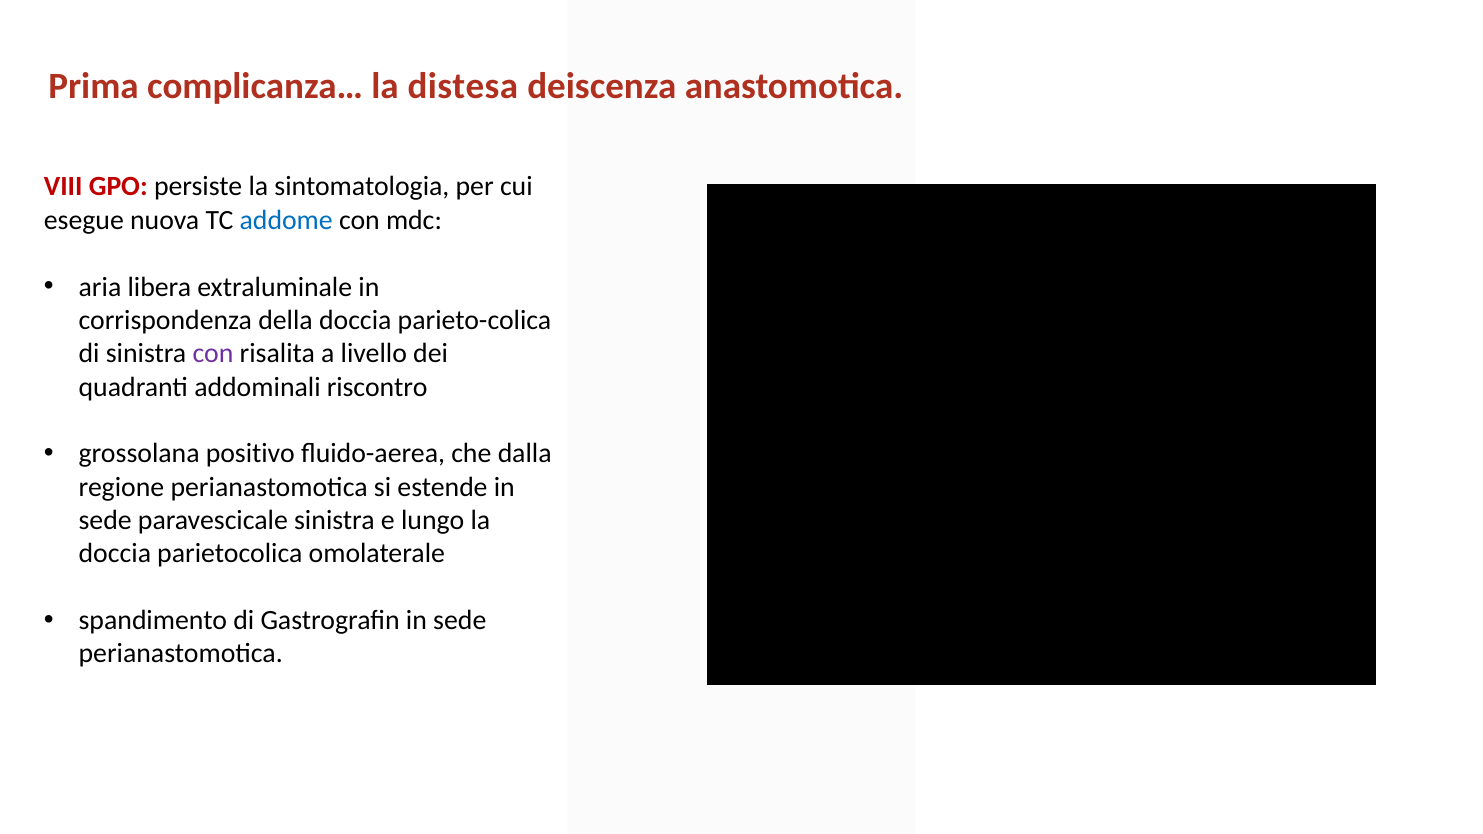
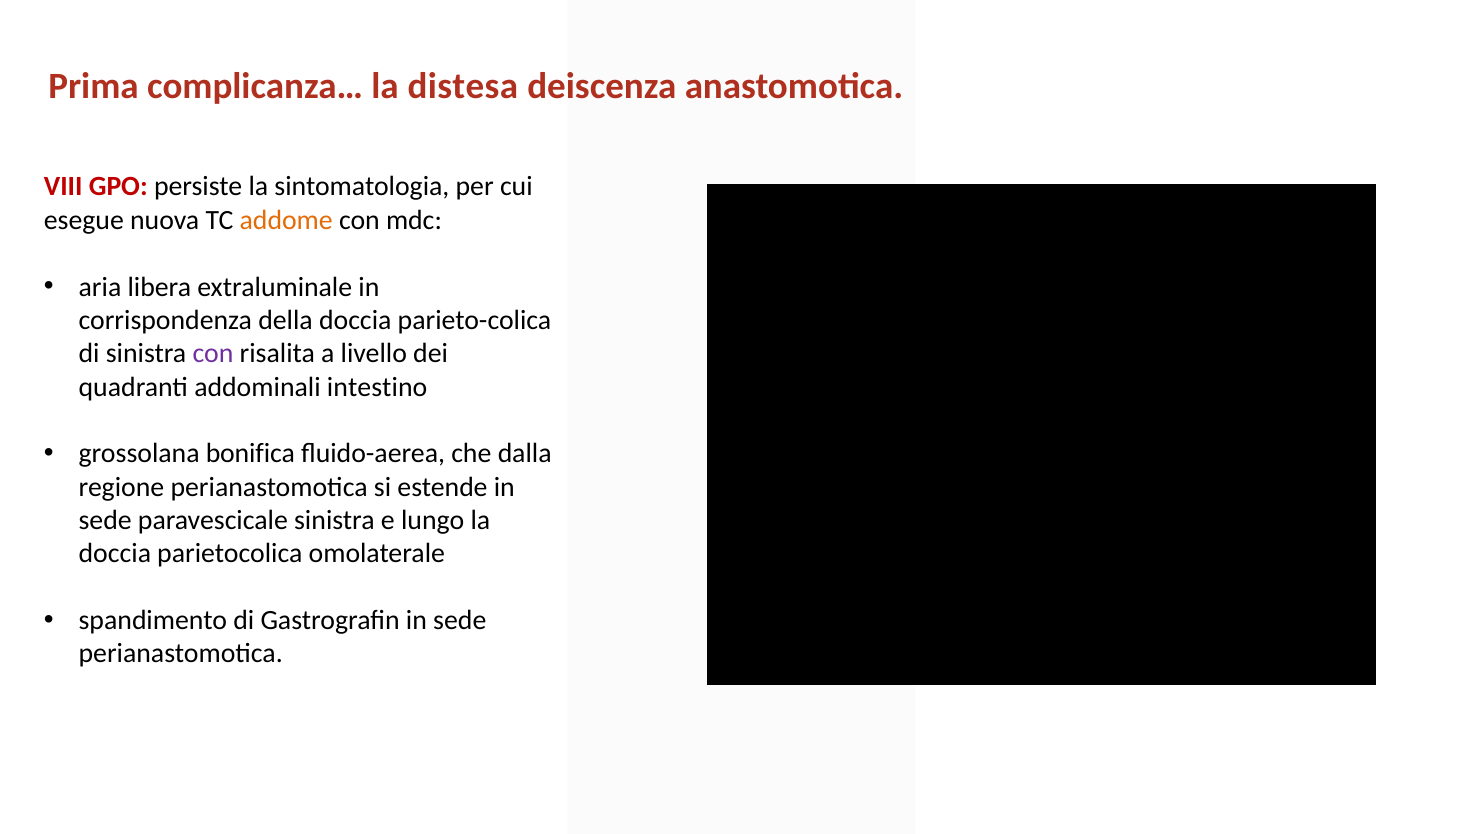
addome colour: blue -> orange (286, 220)
riscontro: riscontro -> intestino (377, 387)
positivo: positivo -> bonifica (250, 454)
